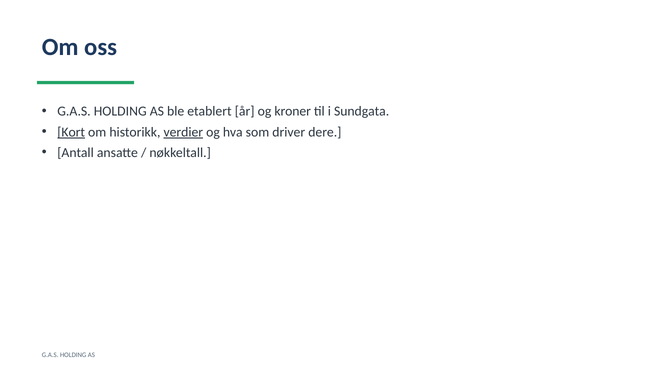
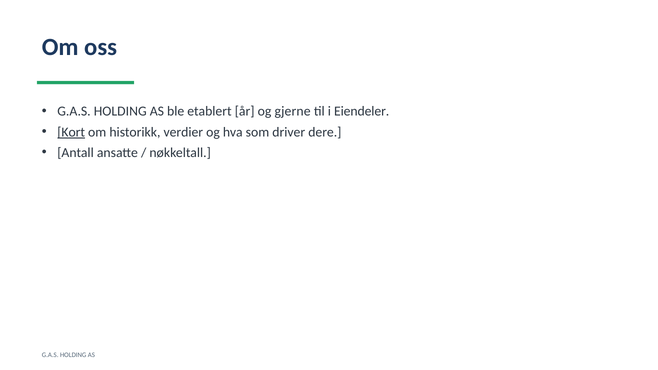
kroner: kroner -> gjerne (293, 111)
Sundgata: Sundgata -> Eiendeler (362, 111)
verdier underline: present -> none (183, 132)
